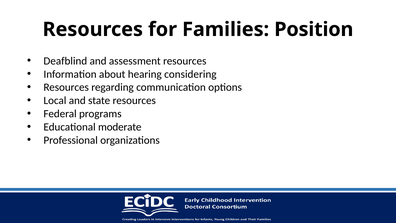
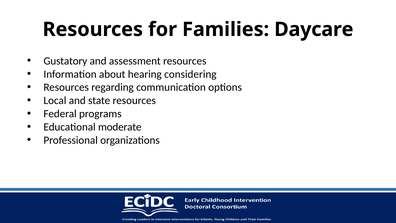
Position: Position -> Daycare (314, 29)
Deafblind: Deafblind -> Gustatory (65, 61)
